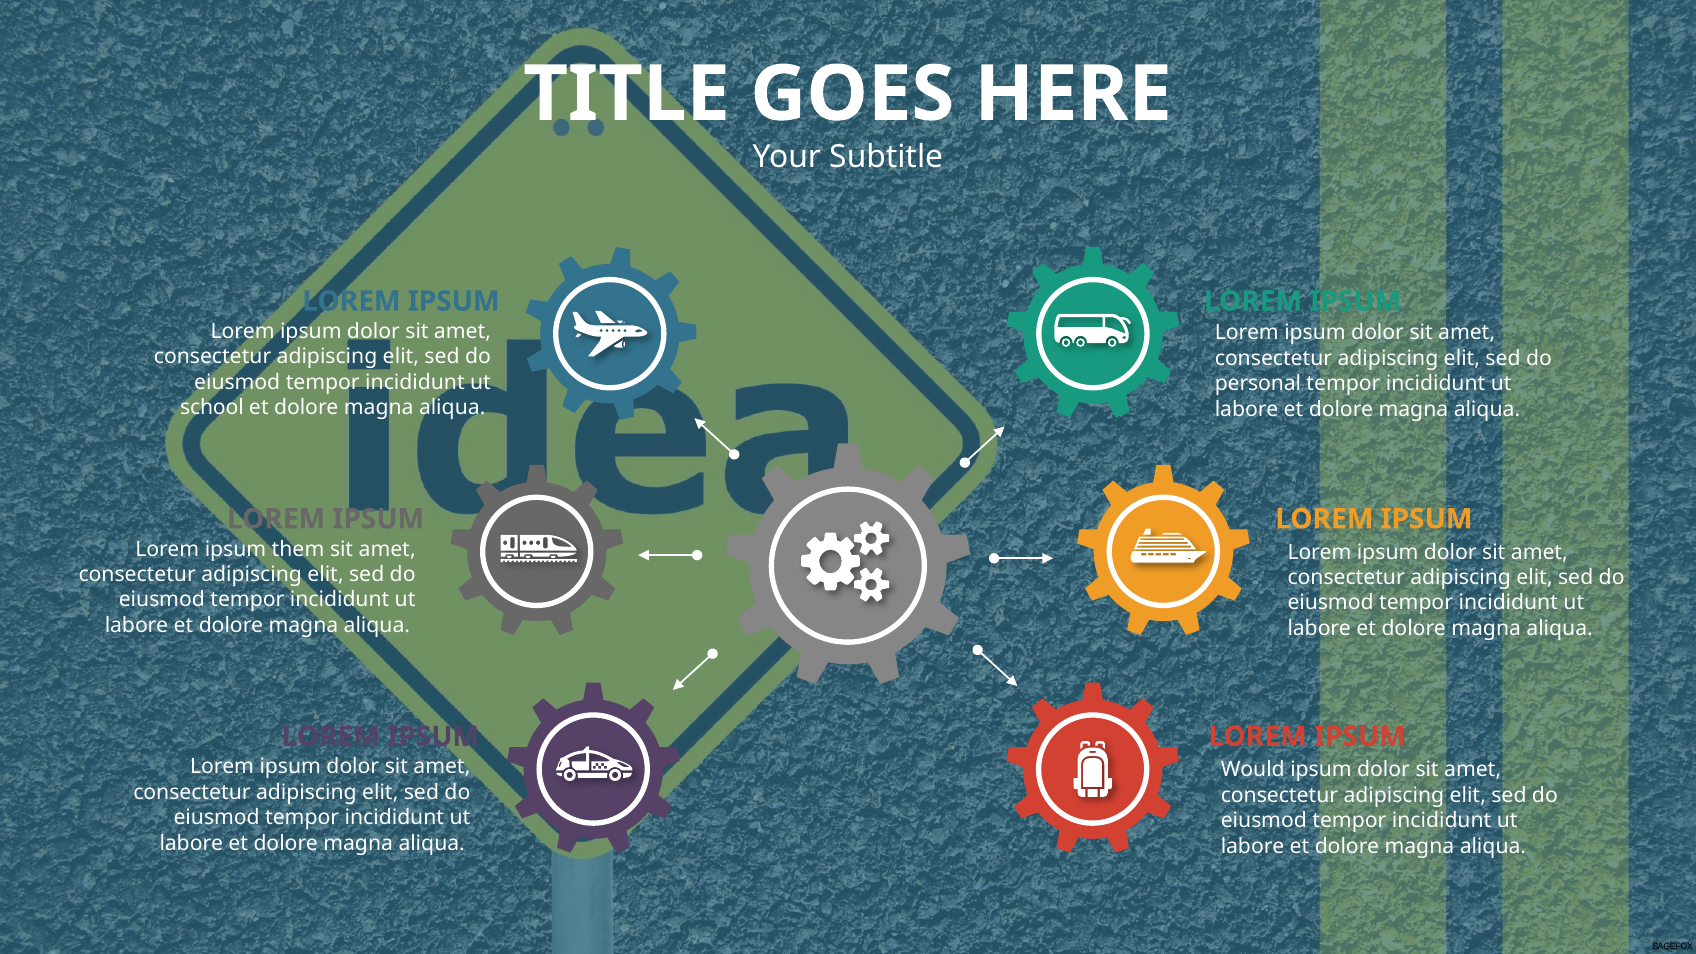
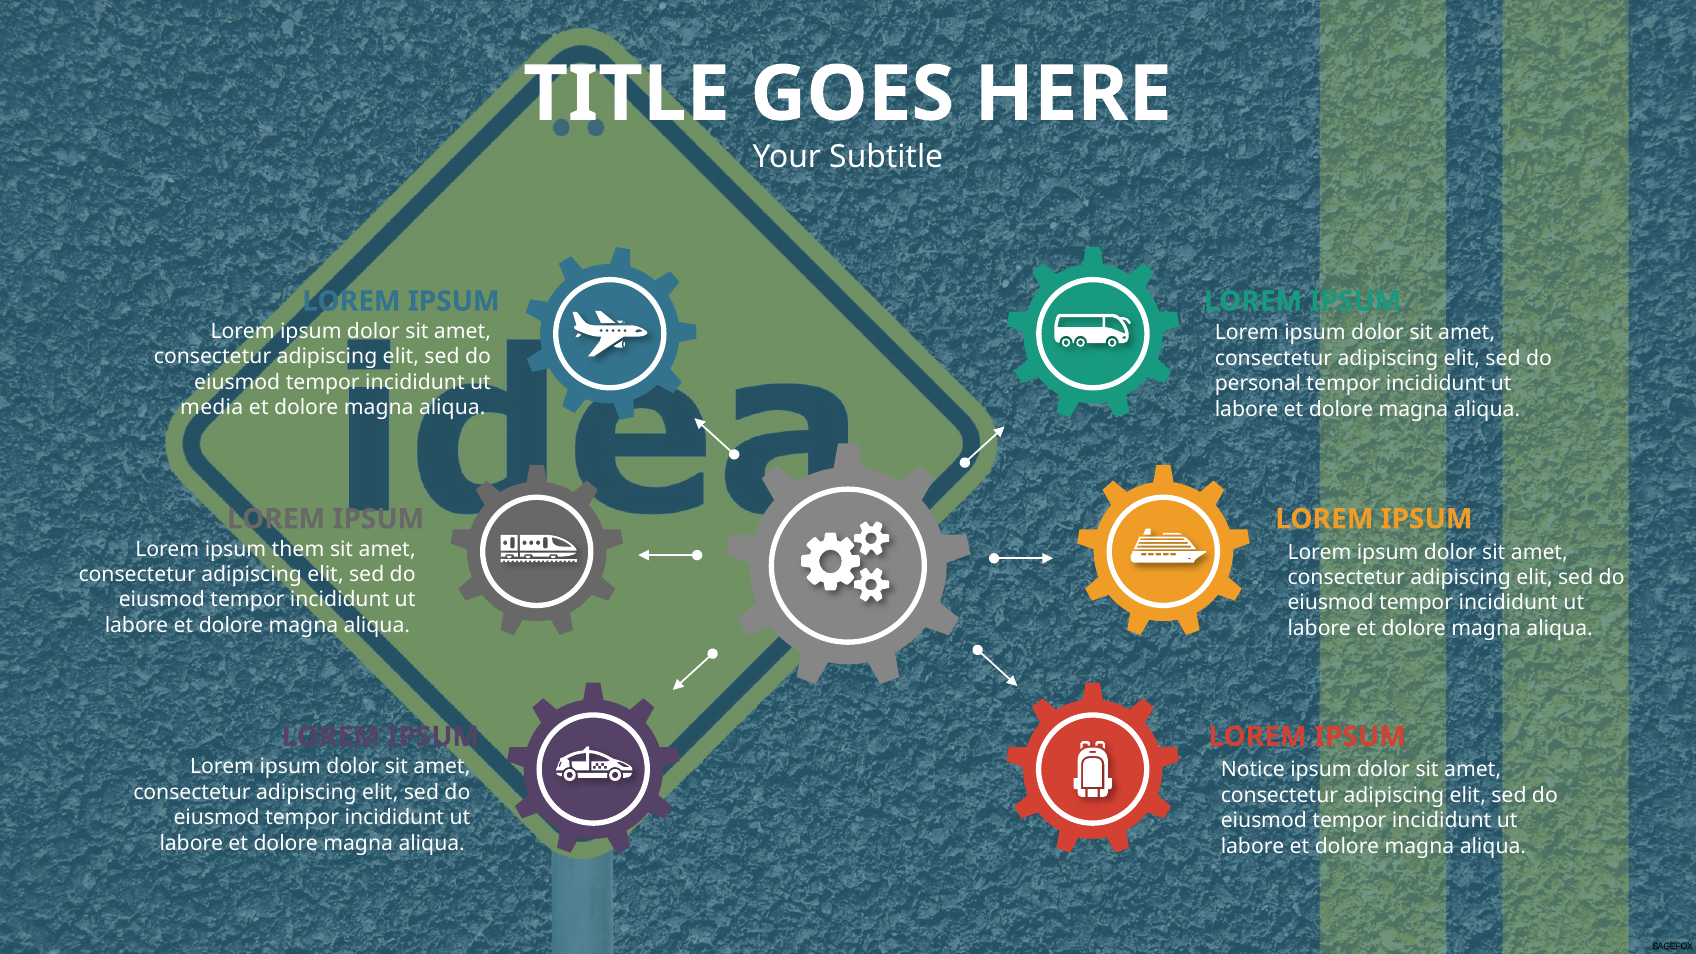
school: school -> media (212, 408)
Would: Would -> Notice (1253, 770)
